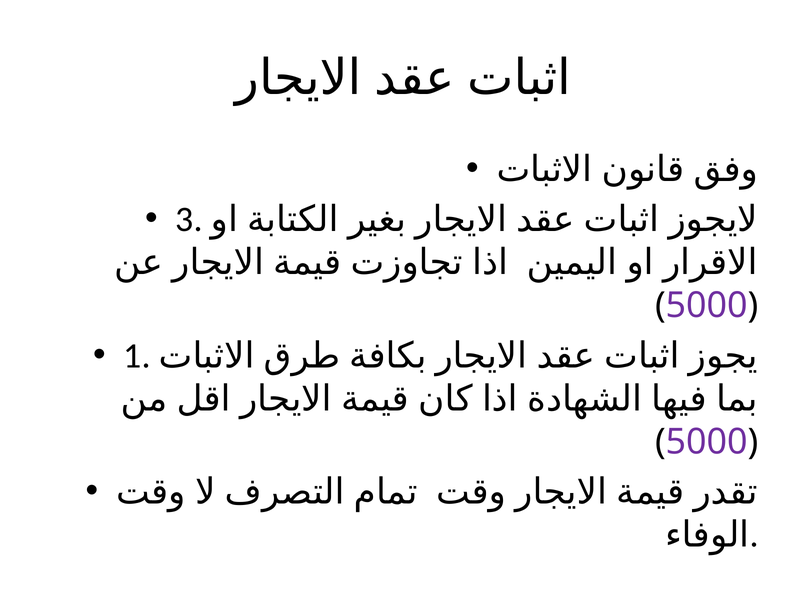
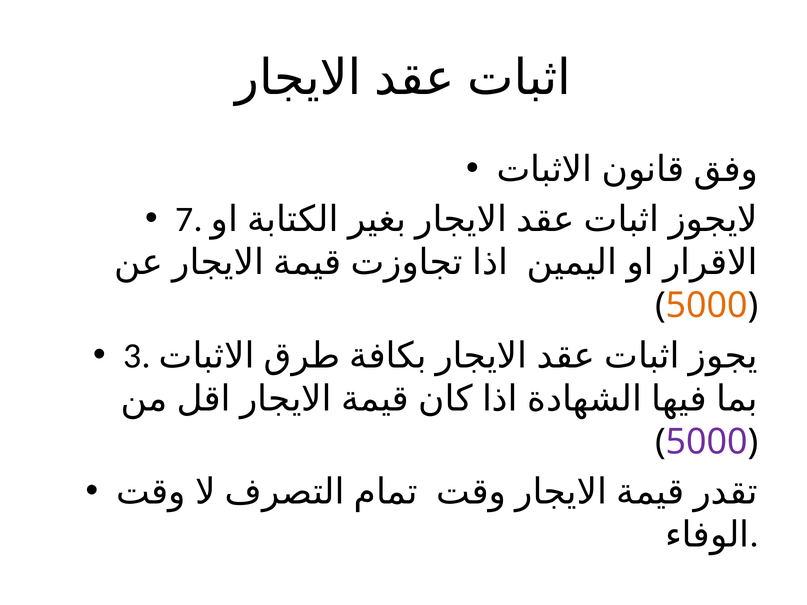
3: 3 -> 7 (189, 220)
5000 colour: purple -> orange (707, 306)
1: 1 -> 3 (137, 356)
